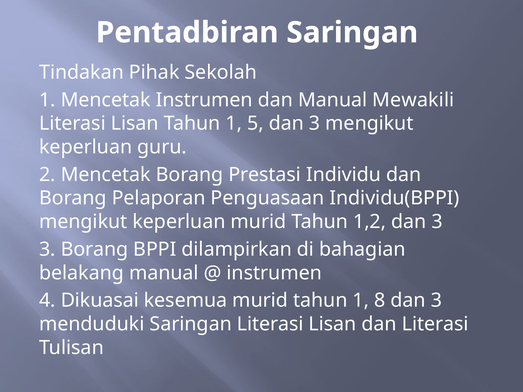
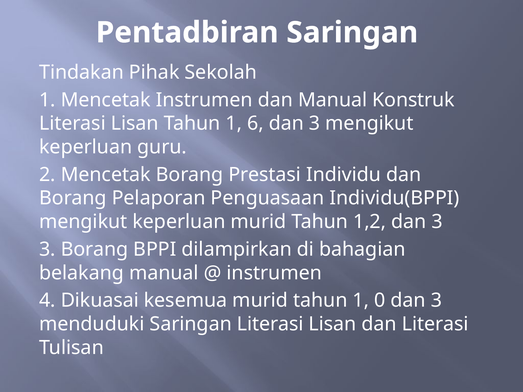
Mewakili: Mewakili -> Konstruk (413, 100)
5: 5 -> 6 (255, 124)
8: 8 -> 0 (380, 301)
